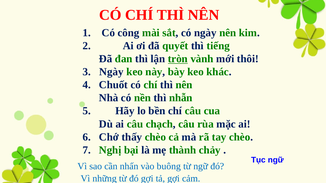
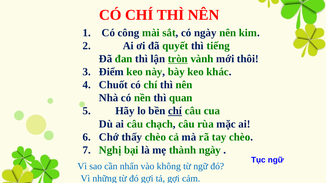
Ngày: Ngày -> Điểm (111, 72)
nhẫn: nhẫn -> quan (181, 98)
chí underline: none -> present (175, 111)
thành chảy: chảy -> ngày (210, 150)
buông: buông -> không (169, 167)
